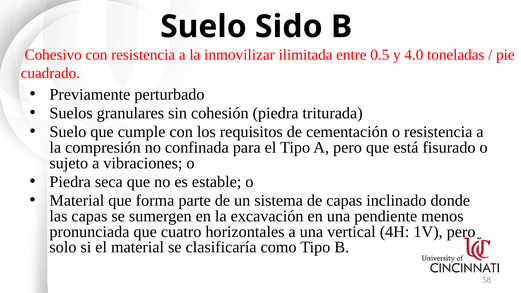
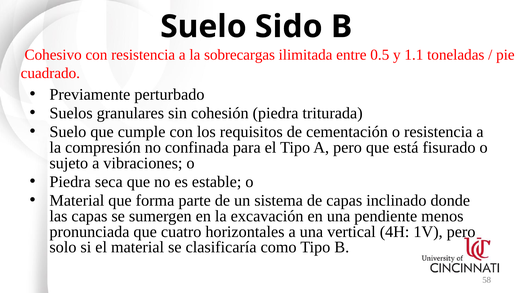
inmovilizar: inmovilizar -> sobrecargas (240, 55)
4.0: 4.0 -> 1.1 (414, 55)
